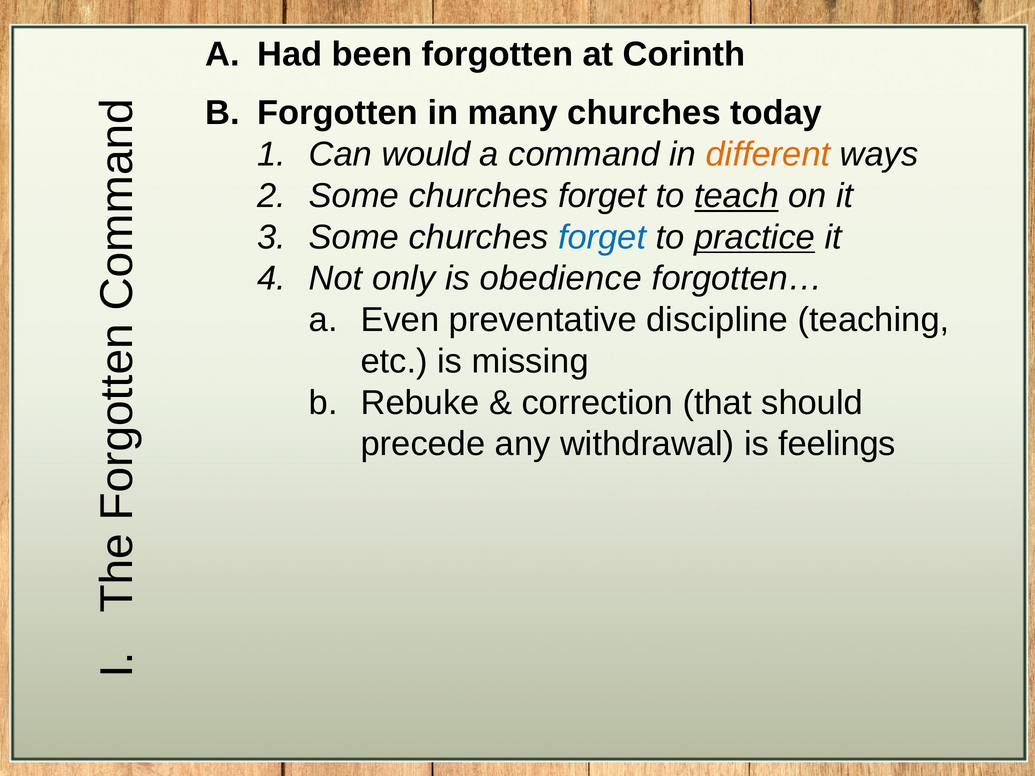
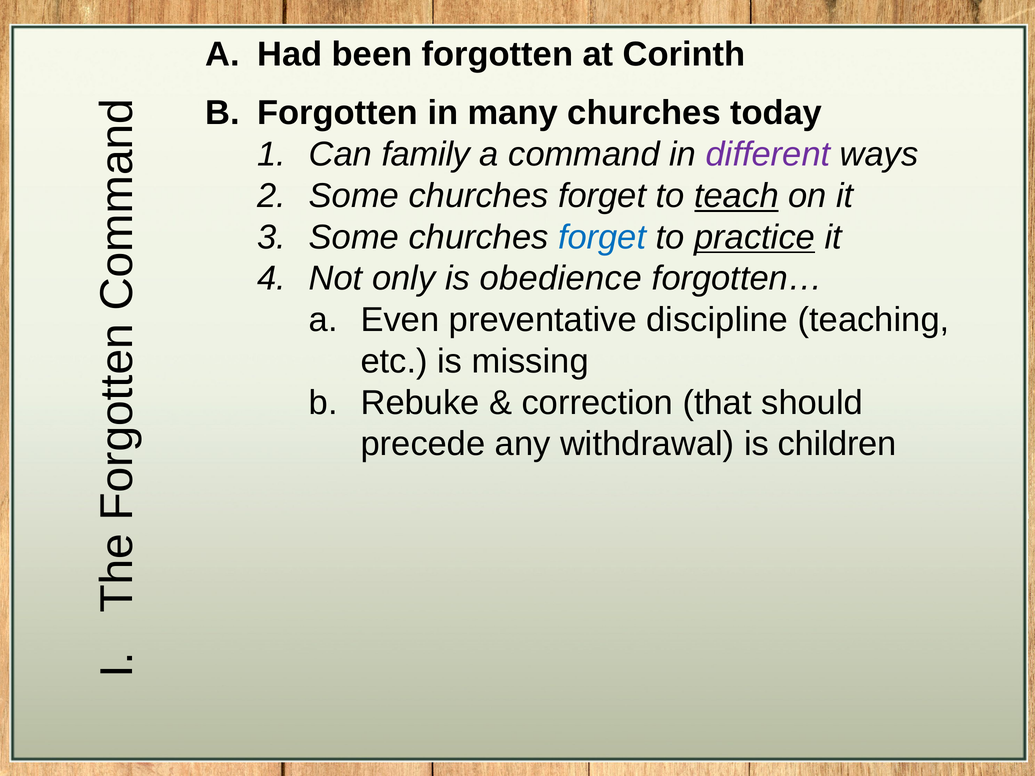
would: would -> family (426, 154)
different colour: orange -> purple (768, 154)
feelings: feelings -> children (837, 444)
